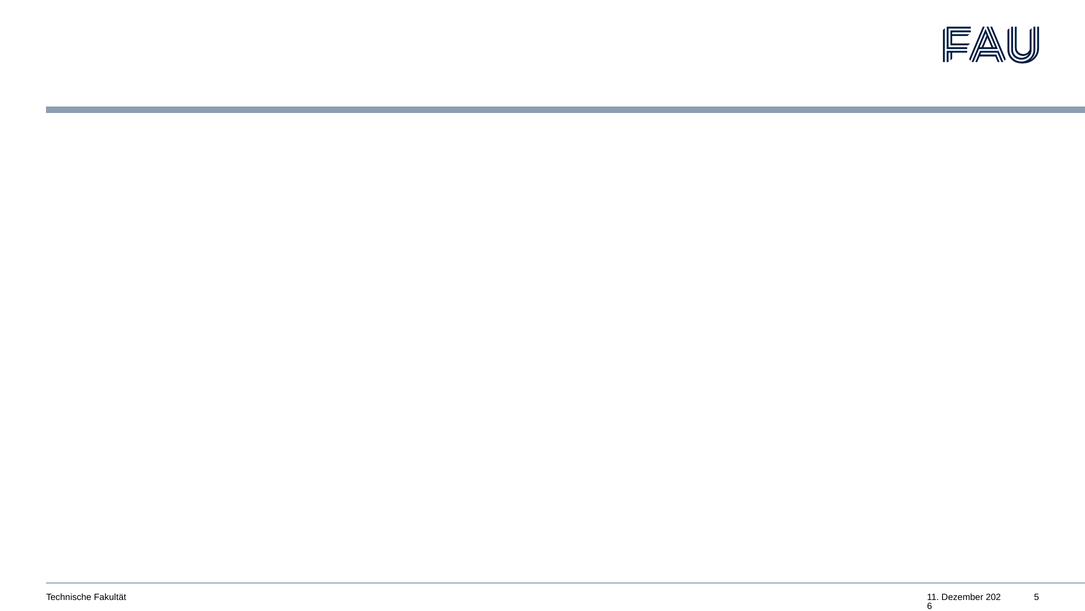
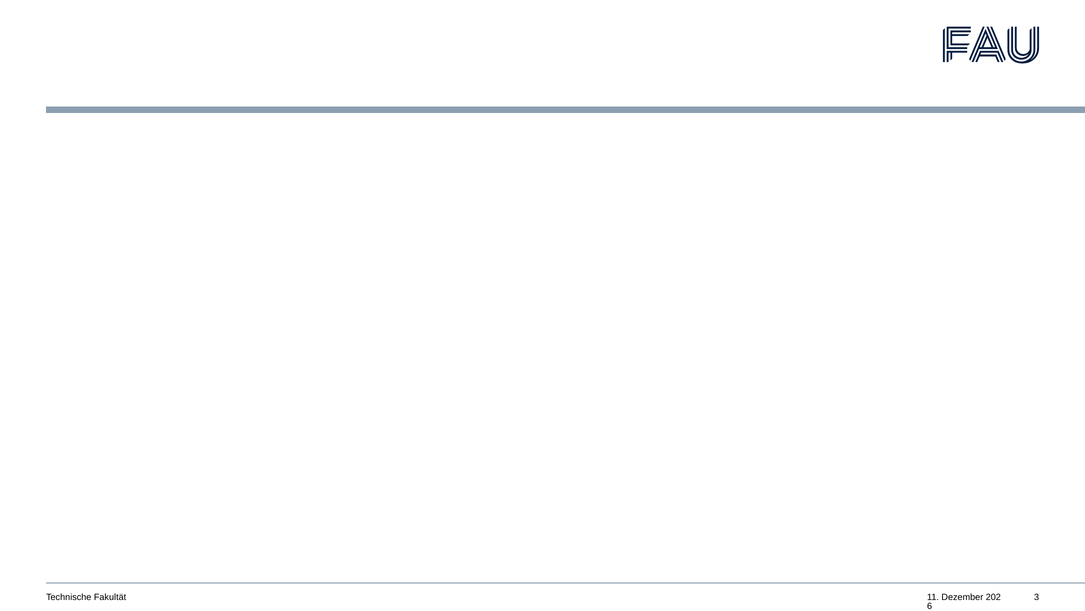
5: 5 -> 3 (1037, 596)
